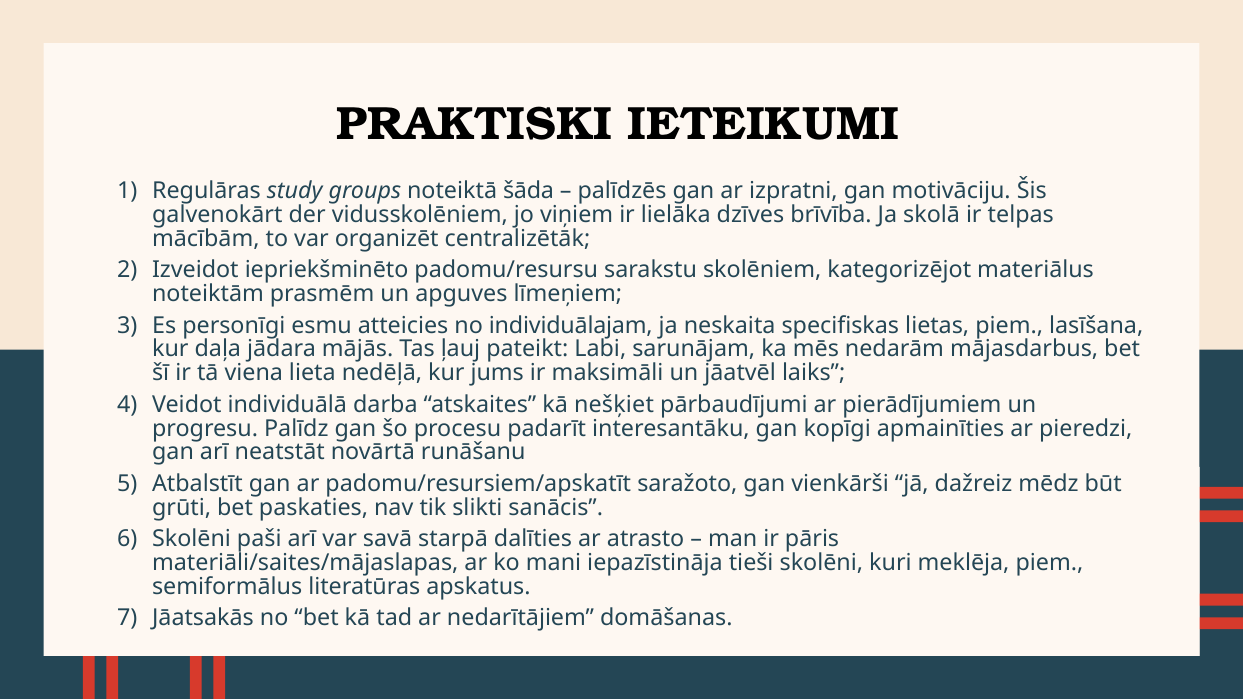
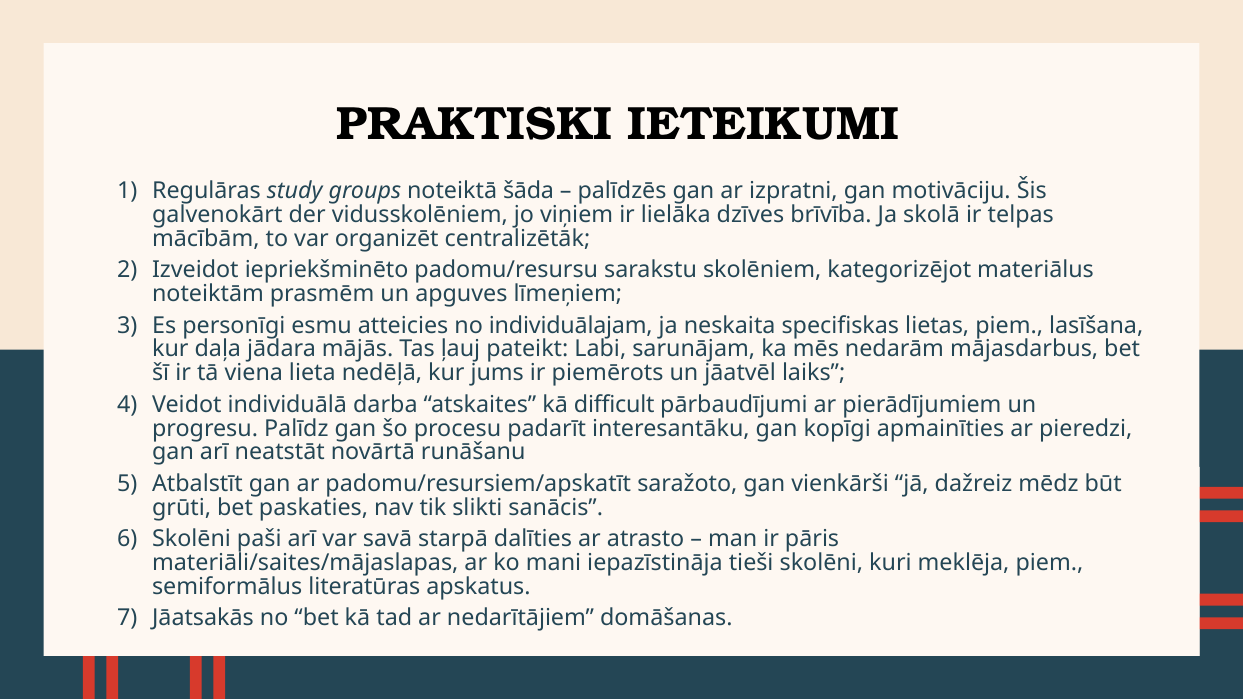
maksimāli: maksimāli -> piemērots (608, 373)
nešķiet: nešķiet -> difficult (614, 405)
